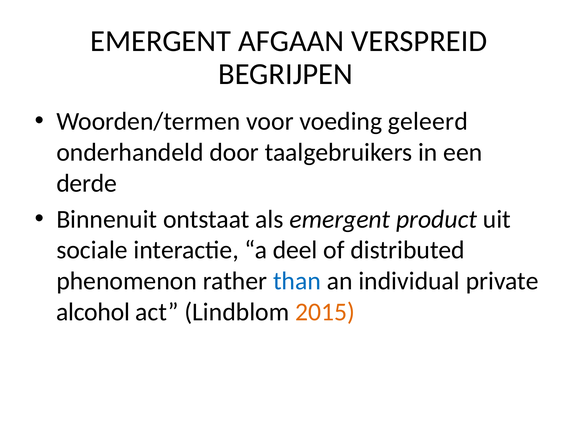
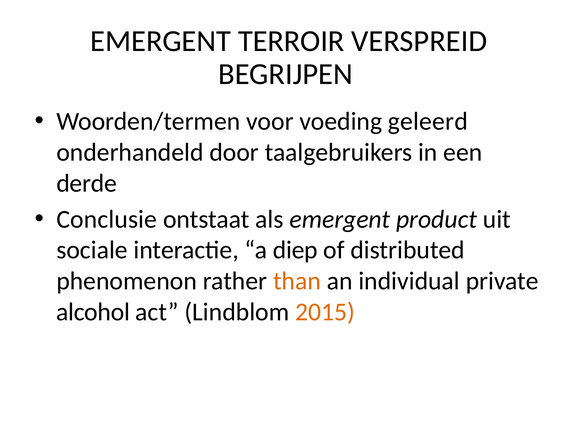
AFGAAN: AFGAAN -> TERROIR (291, 41)
Binnenuit: Binnenuit -> Conclusie (107, 219)
deel: deel -> diep (295, 250)
than colour: blue -> orange (297, 281)
